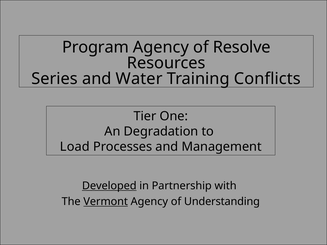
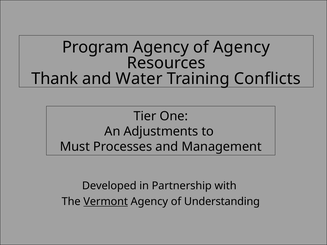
of Resolve: Resolve -> Agency (242, 47)
Series: Series -> Thank (55, 79)
Degradation: Degradation -> Adjustments (161, 132)
Load: Load -> Must (75, 147)
Developed underline: present -> none (109, 186)
